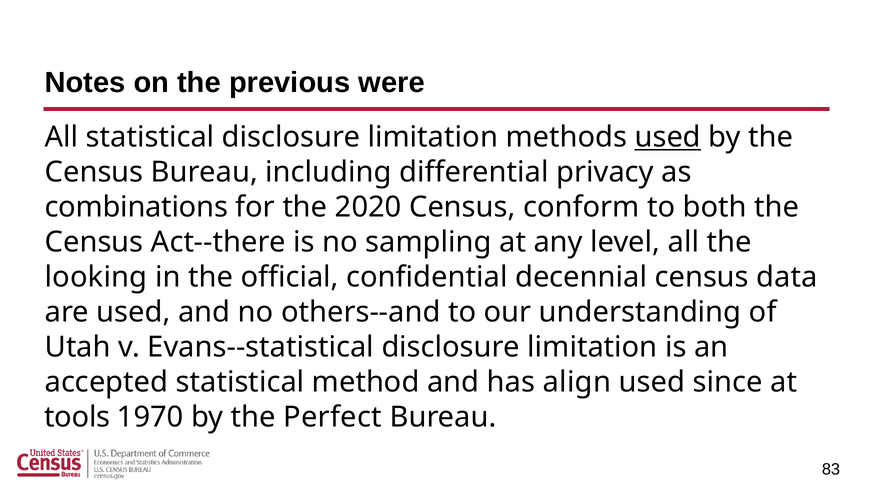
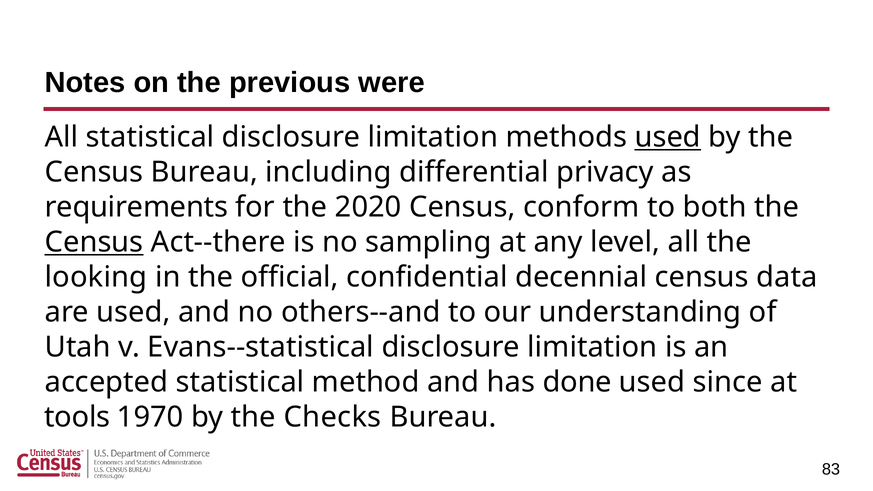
combinations: combinations -> requirements (136, 207)
Census underline: none -> present (94, 242)
align: align -> done (577, 382)
Perfect: Perfect -> Checks (333, 417)
